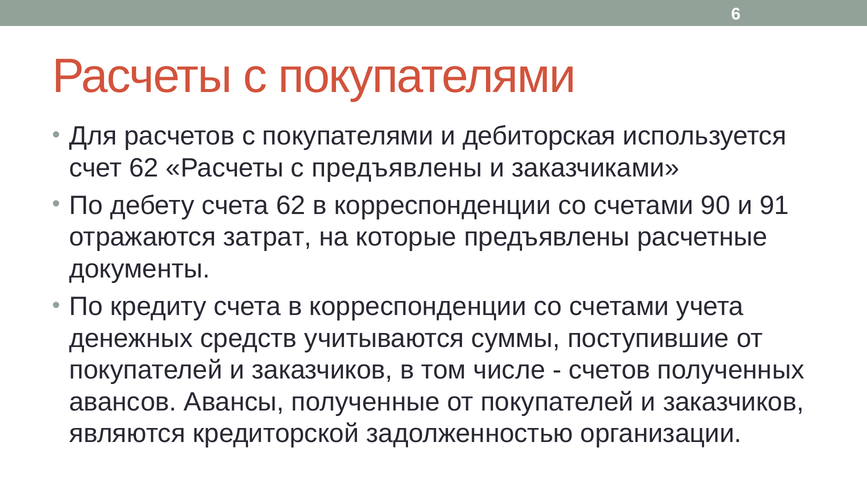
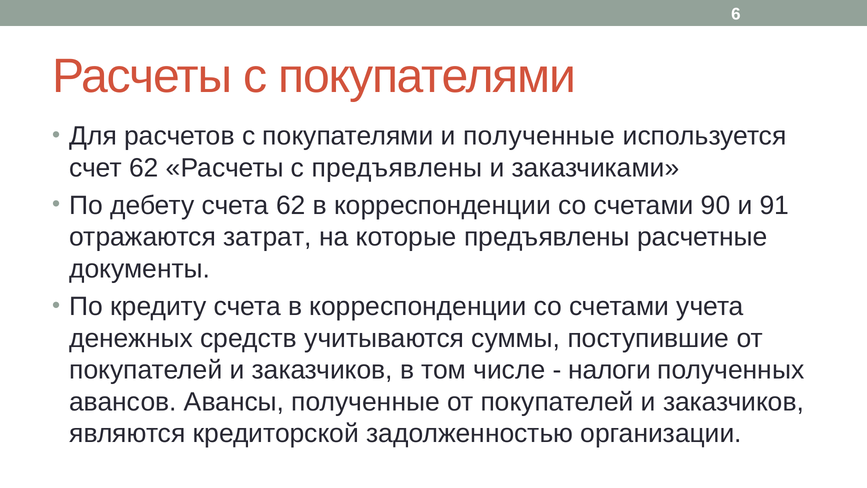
и дебиторская: дебиторская -> полученные (539, 136)
счетов: счетов -> налоги (610, 370)
